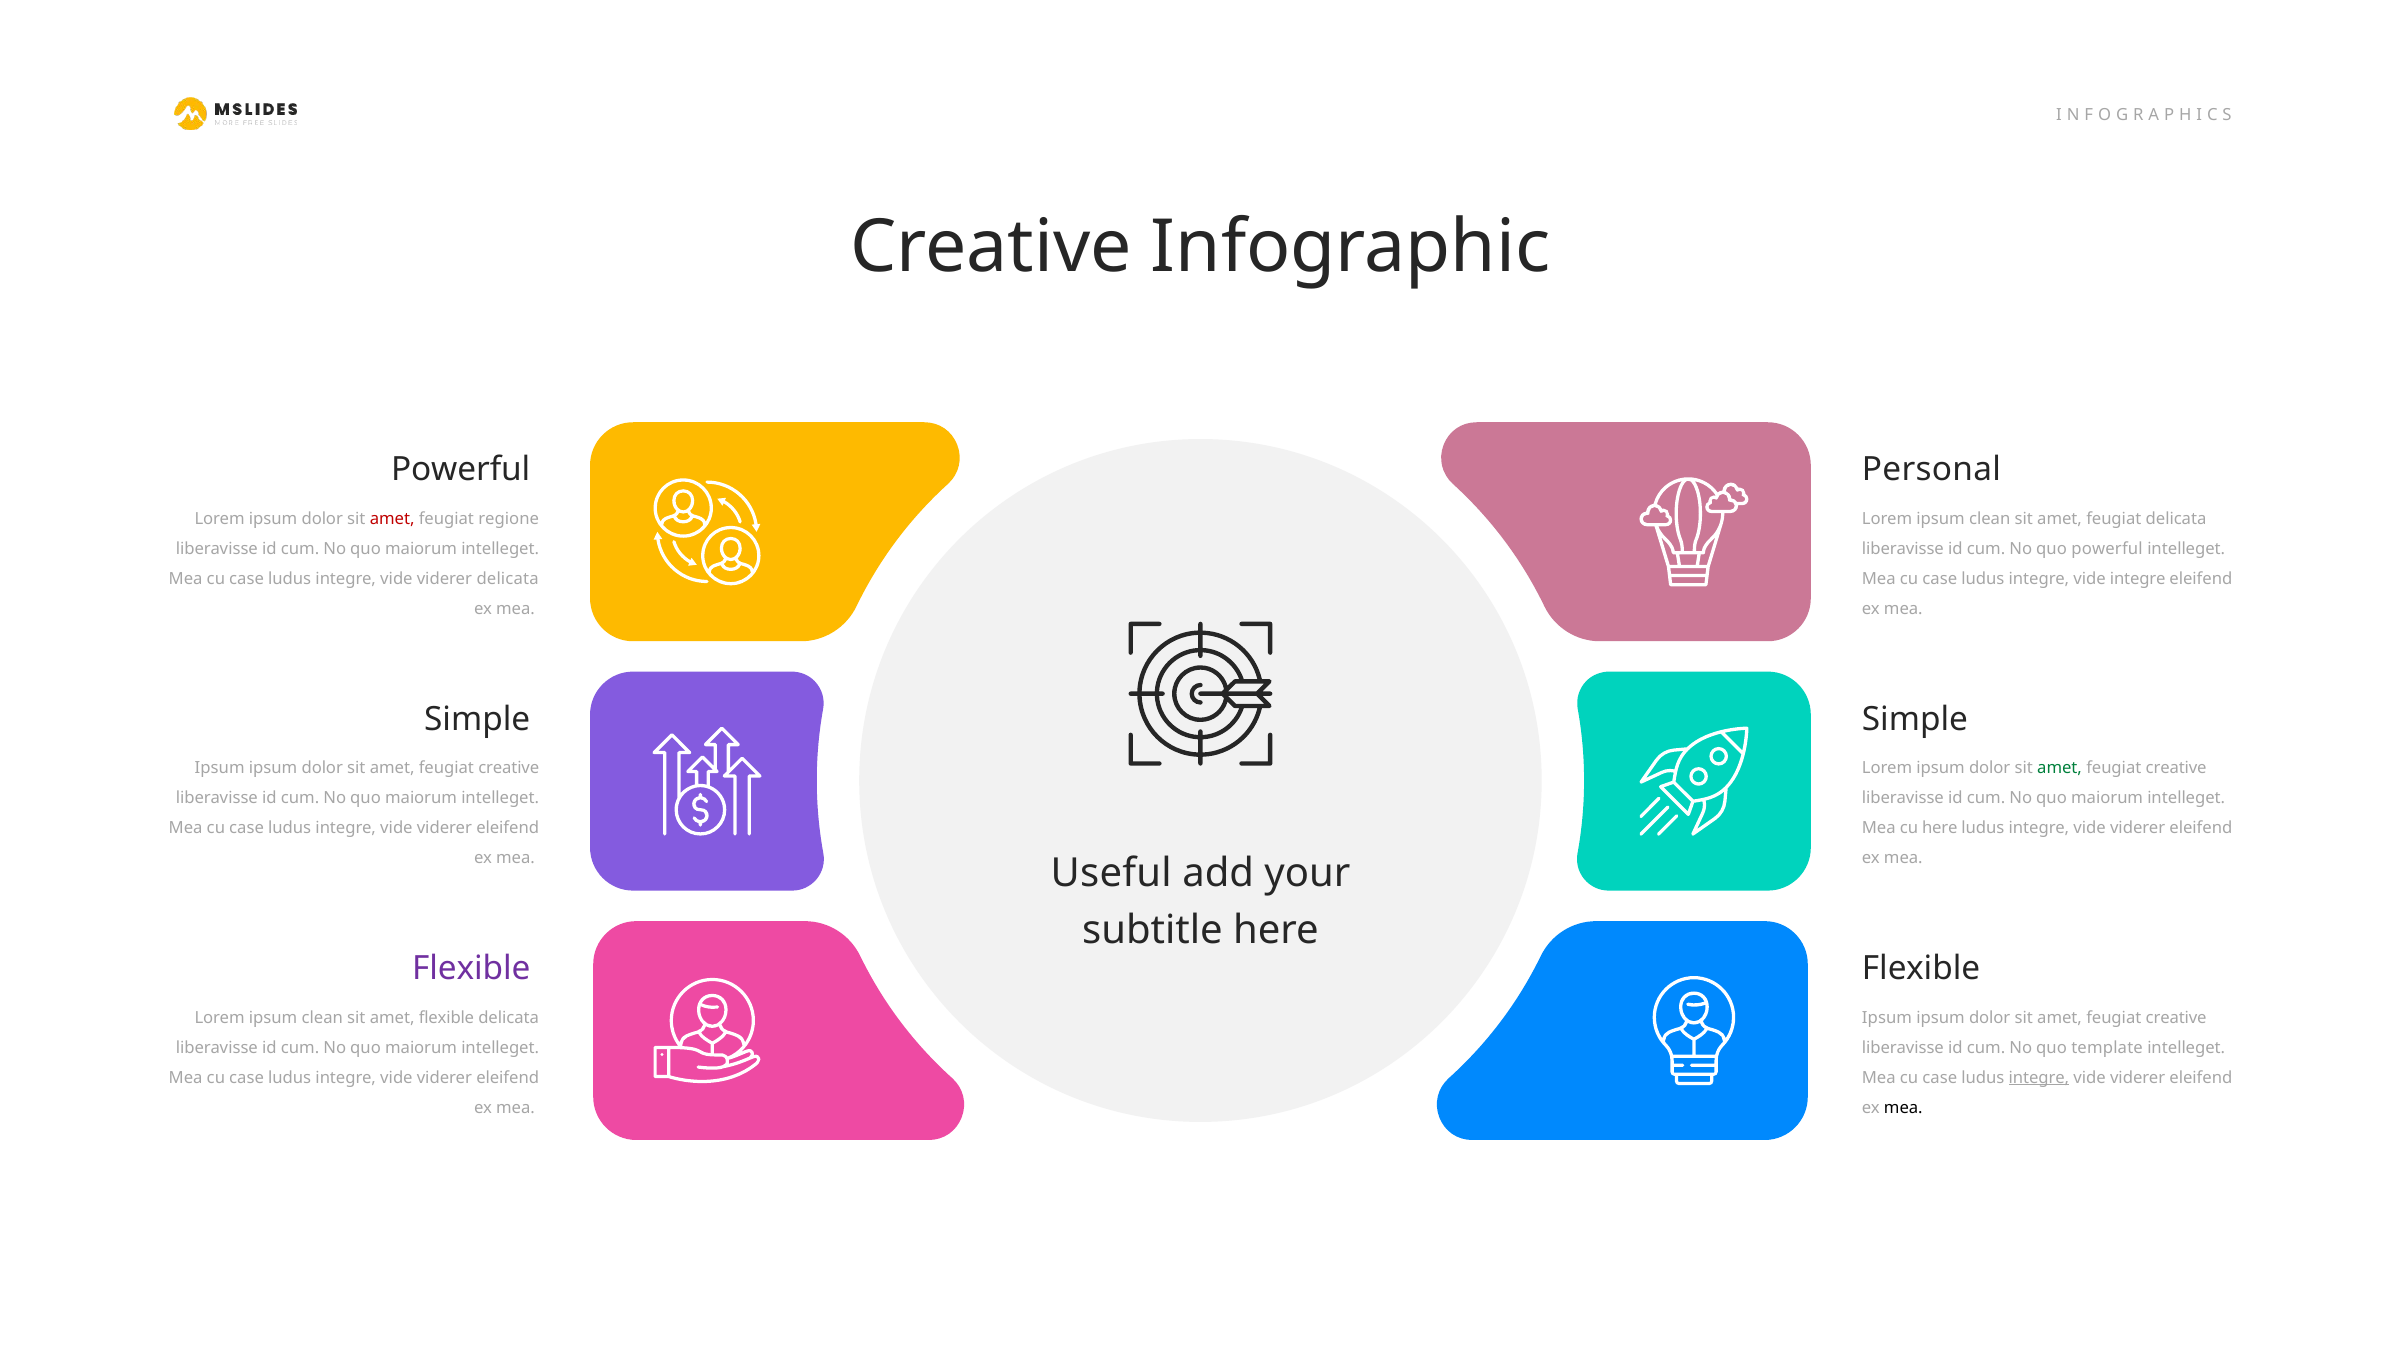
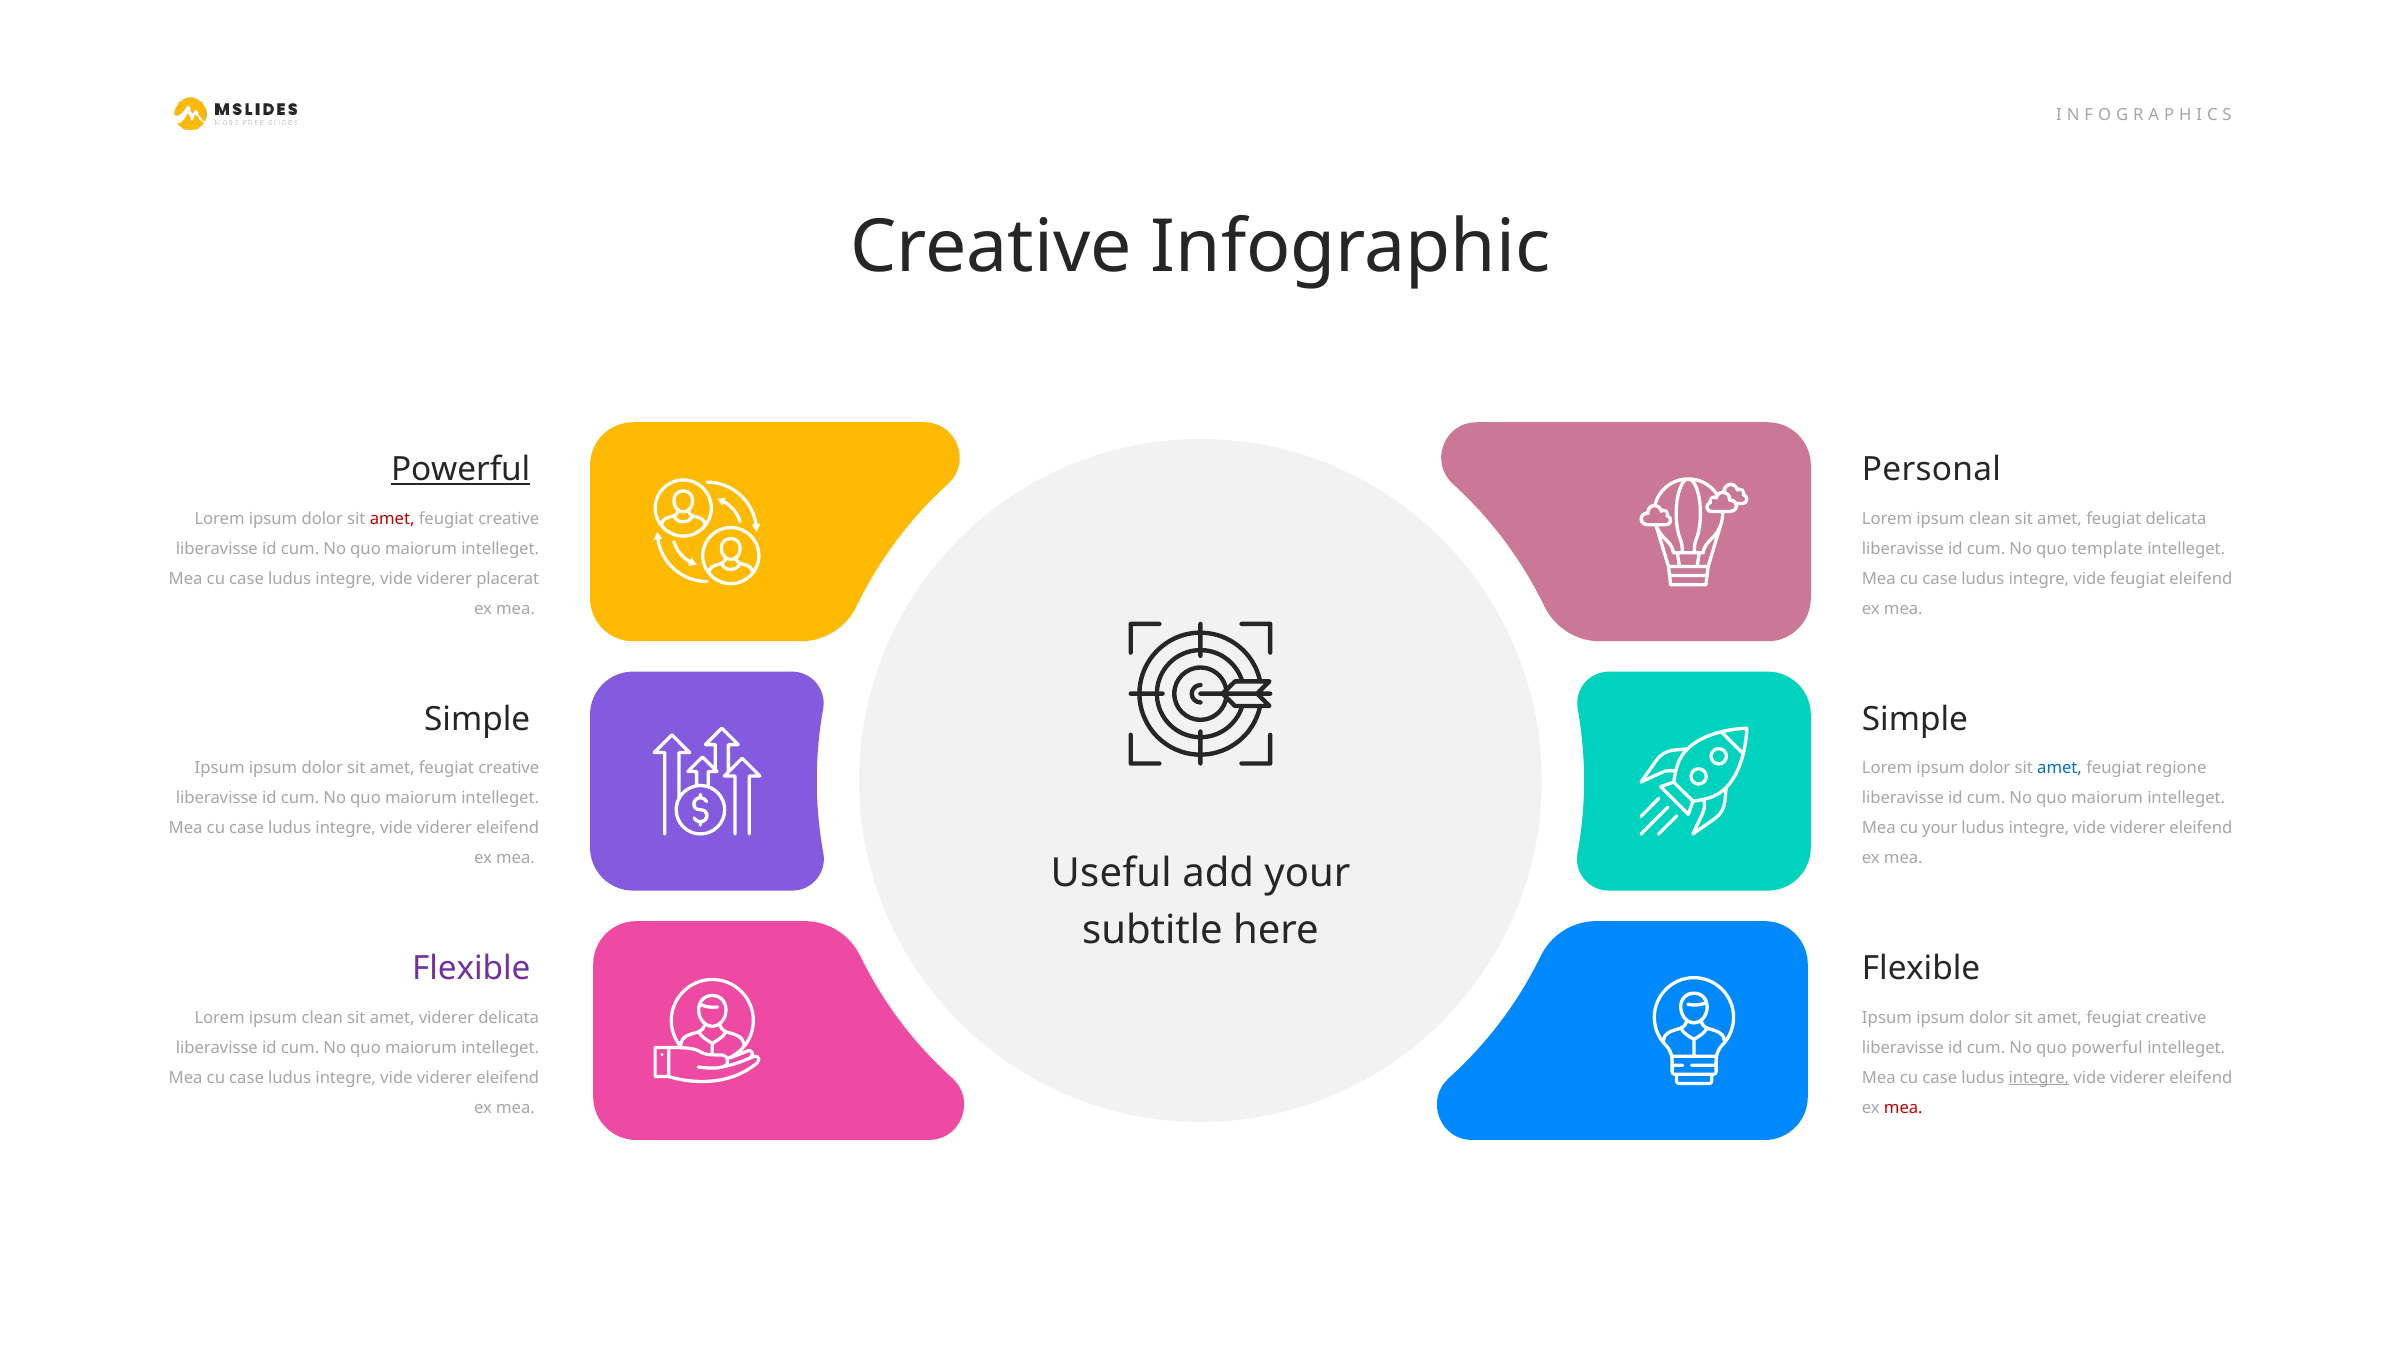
Powerful underline: none -> present (461, 470)
regione: regione -> creative (509, 519)
quo powerful: powerful -> template (2107, 549)
viderer delicata: delicata -> placerat (508, 579)
vide integre: integre -> feugiat (2138, 579)
amet colour: green -> blue (2060, 768)
creative: creative -> regione (2176, 768)
cu here: here -> your (1940, 828)
amet flexible: flexible -> viderer (446, 1017)
quo template: template -> powerful (2107, 1047)
mea colour: black -> red (1903, 1107)
